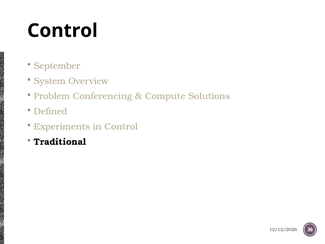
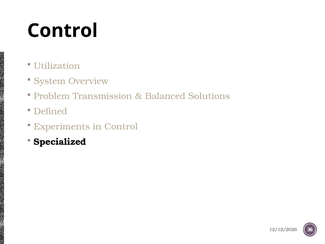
September: September -> Utilization (57, 66)
Conferencing: Conferencing -> Transmission (102, 96)
Compute: Compute -> Balanced (165, 96)
Traditional: Traditional -> Specialized (60, 142)
